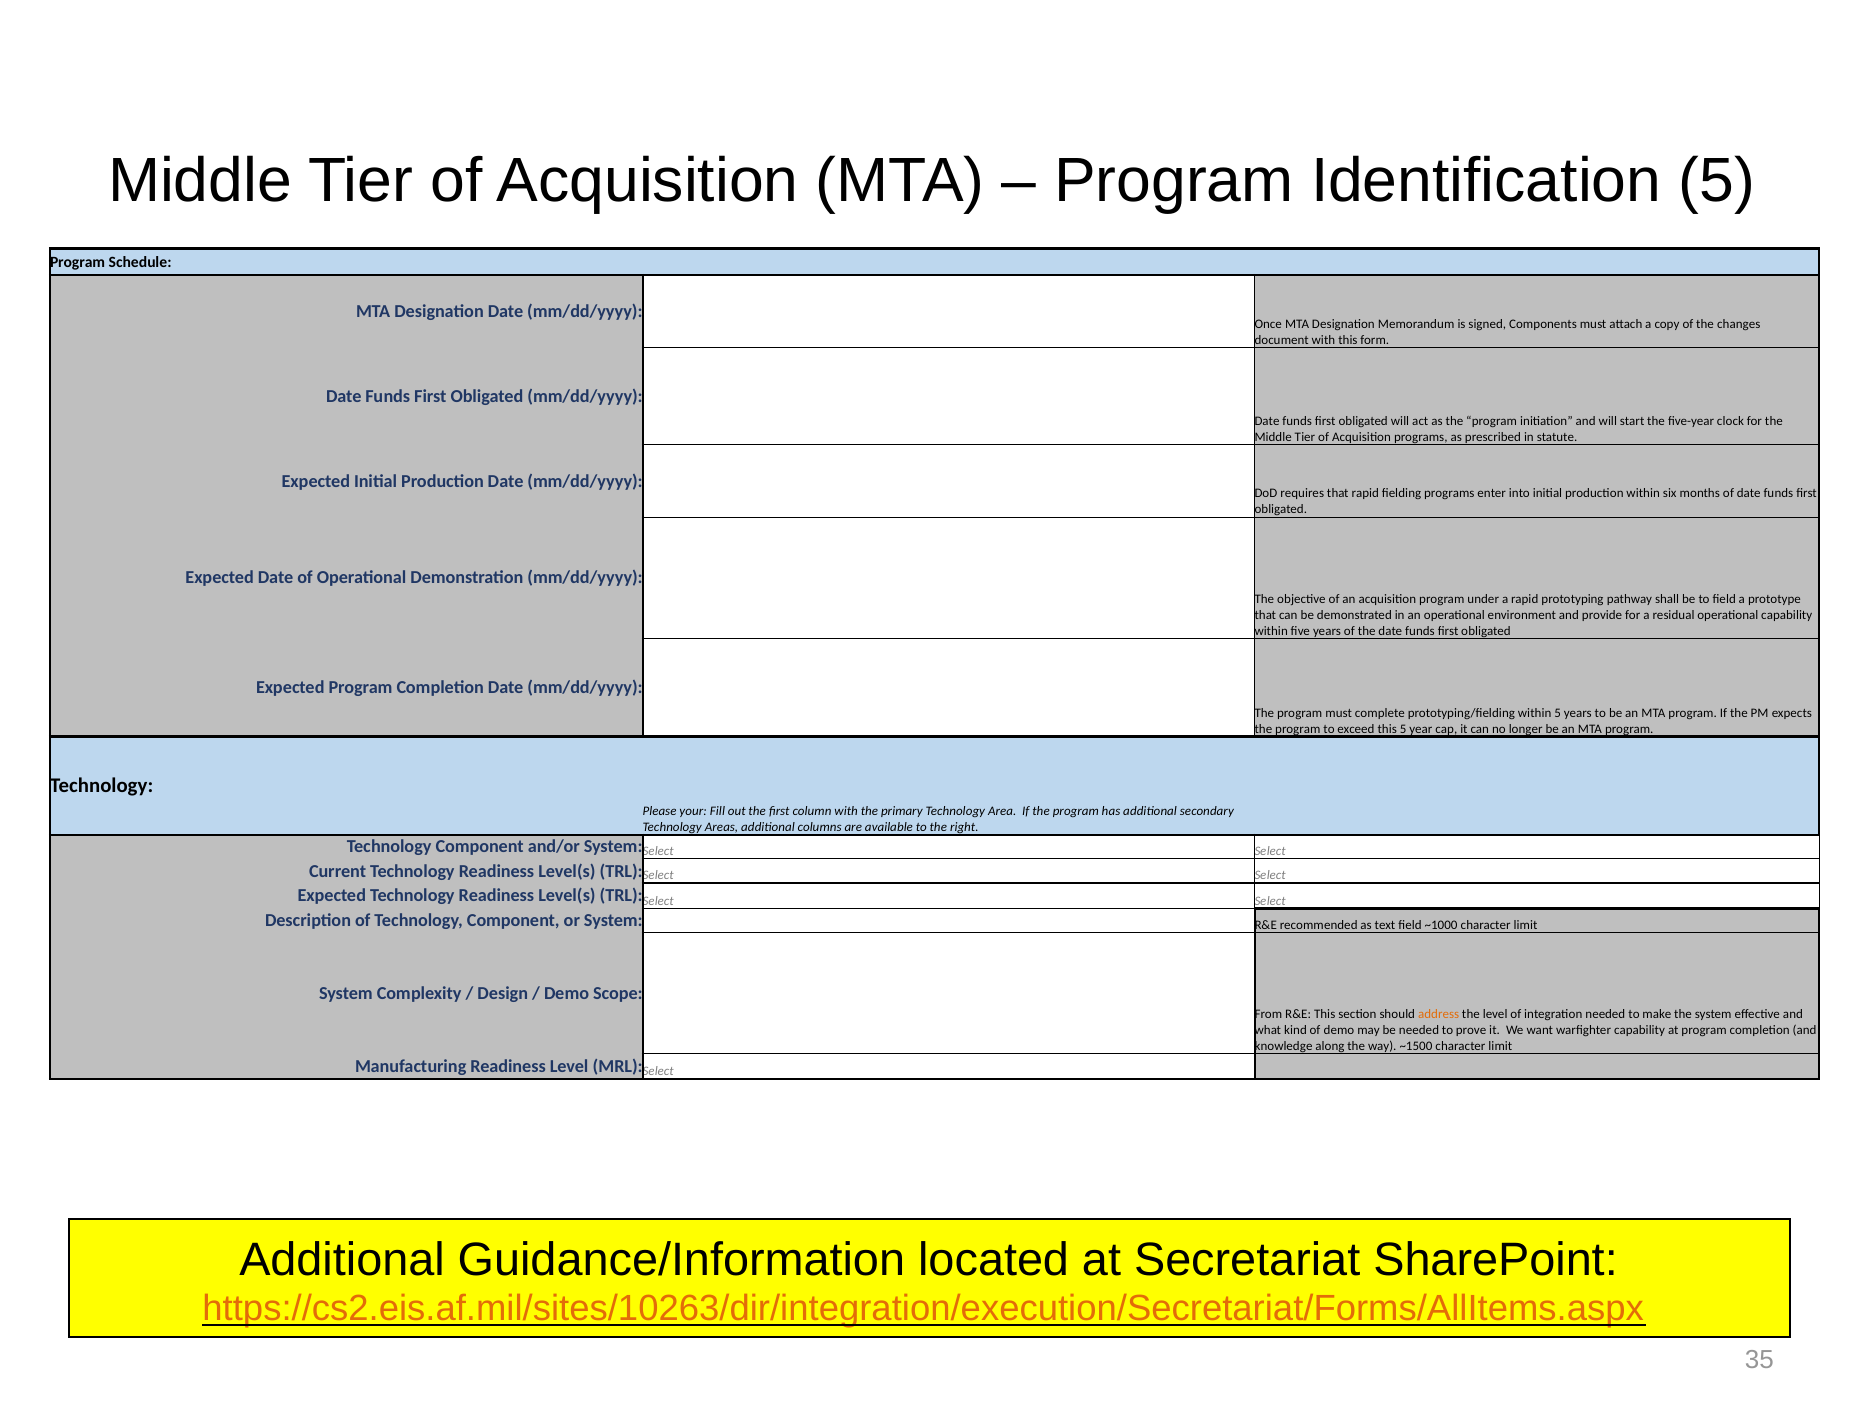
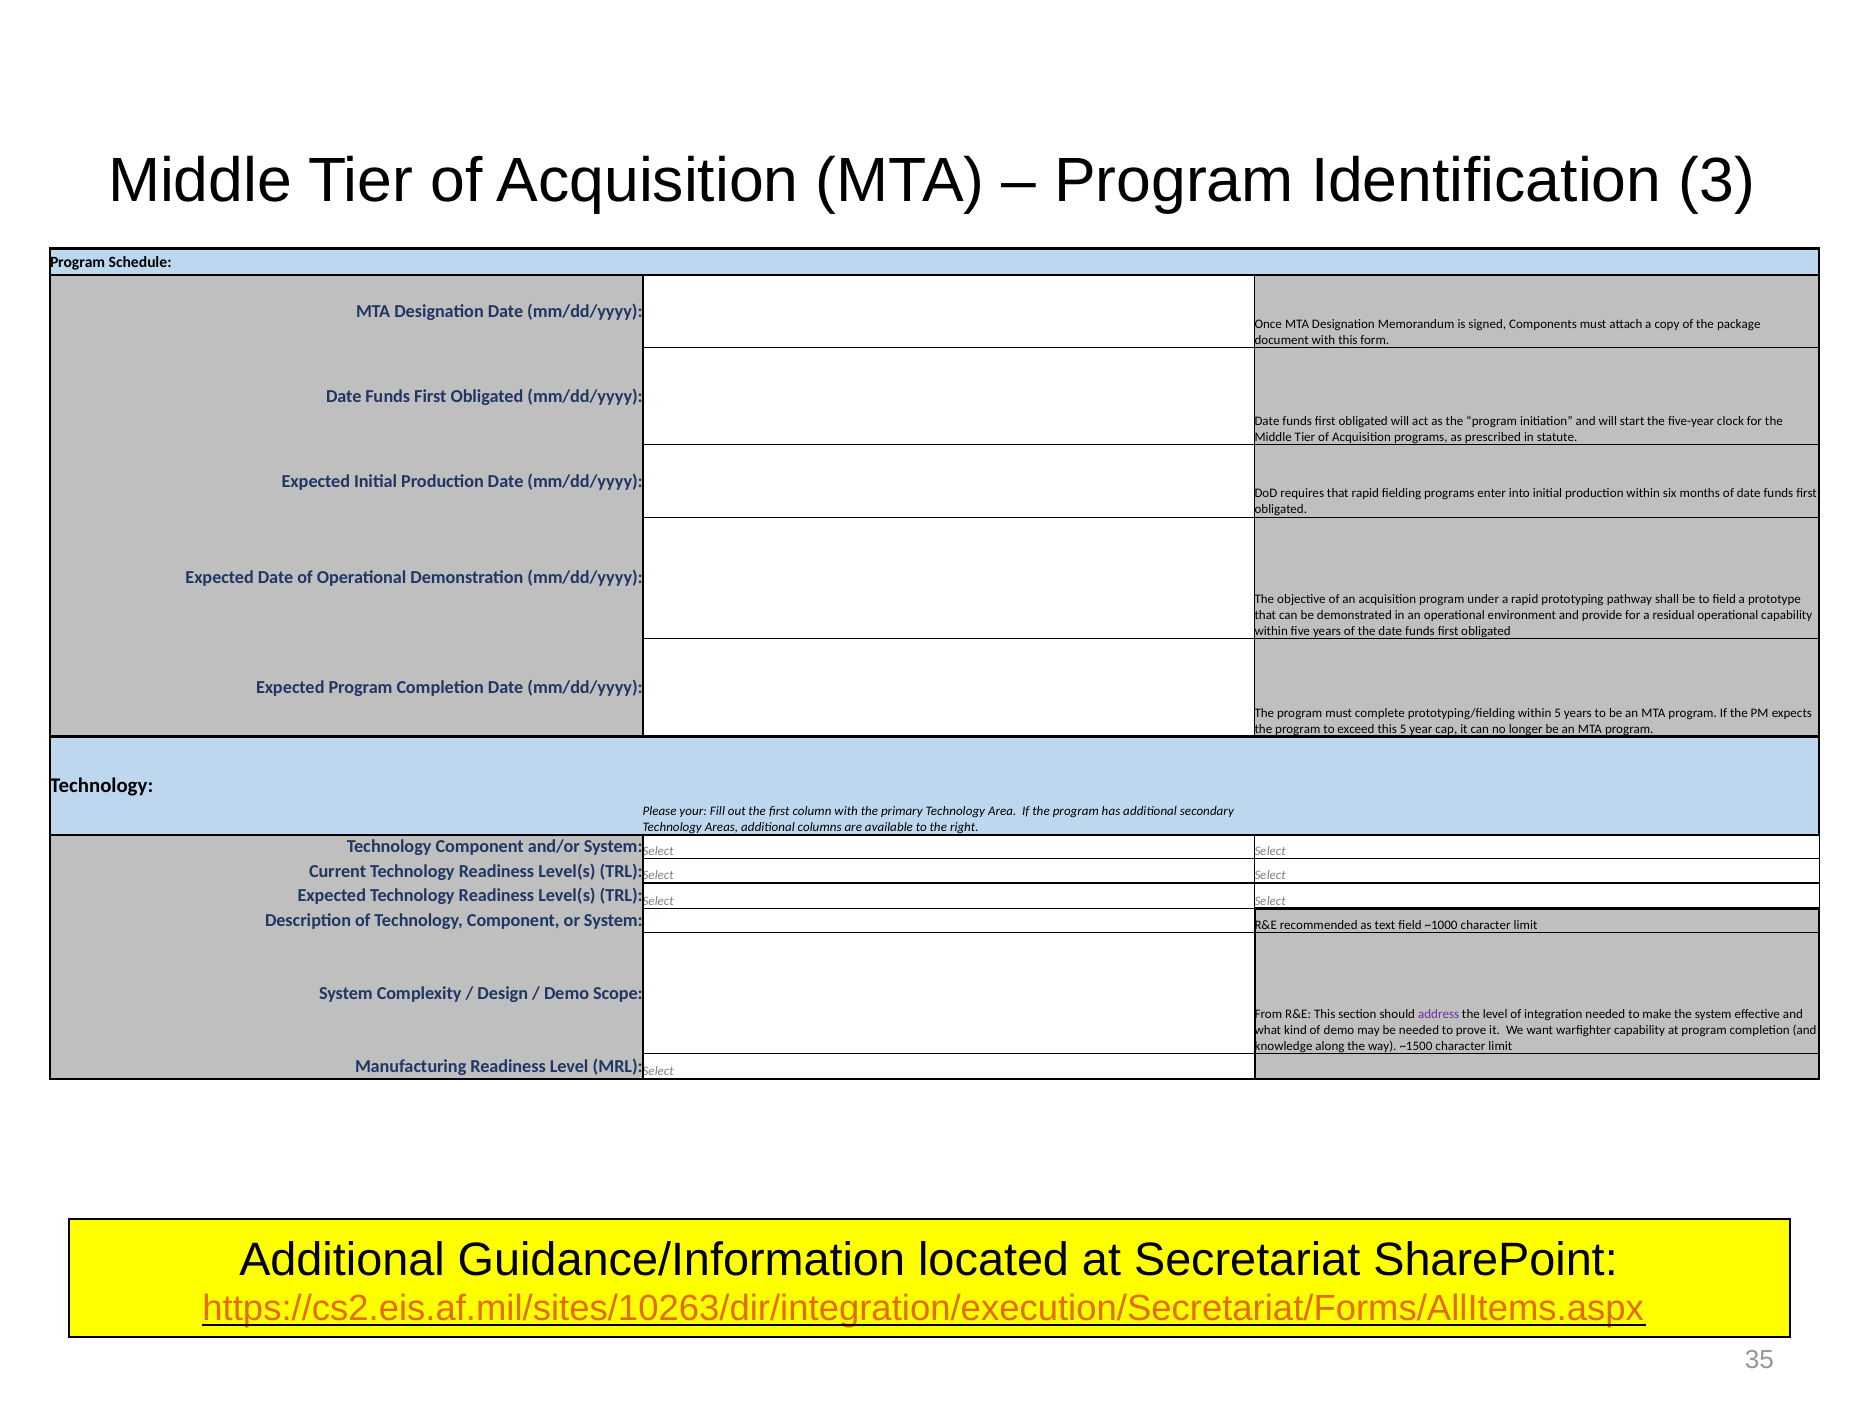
Identification 5: 5 -> 3 (1717, 181)
changes: changes -> package (1739, 324)
address colour: orange -> purple (1439, 1015)
